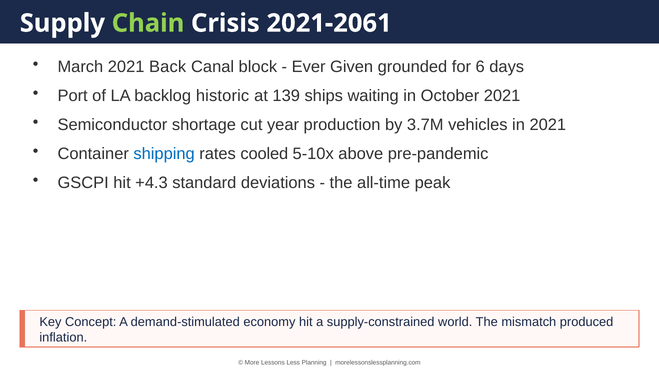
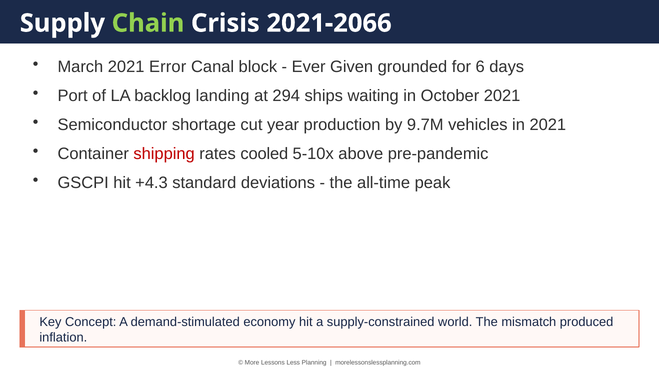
2021-2061: 2021-2061 -> 2021-2066 (329, 23)
Back: Back -> Error (168, 67)
historic: historic -> landing (223, 96)
139: 139 -> 294 (286, 96)
3.7M: 3.7M -> 9.7M (425, 125)
shipping colour: blue -> red (164, 154)
